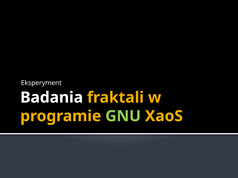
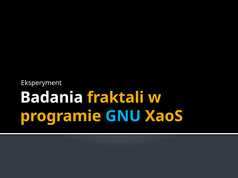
GNU colour: light green -> light blue (123, 116)
